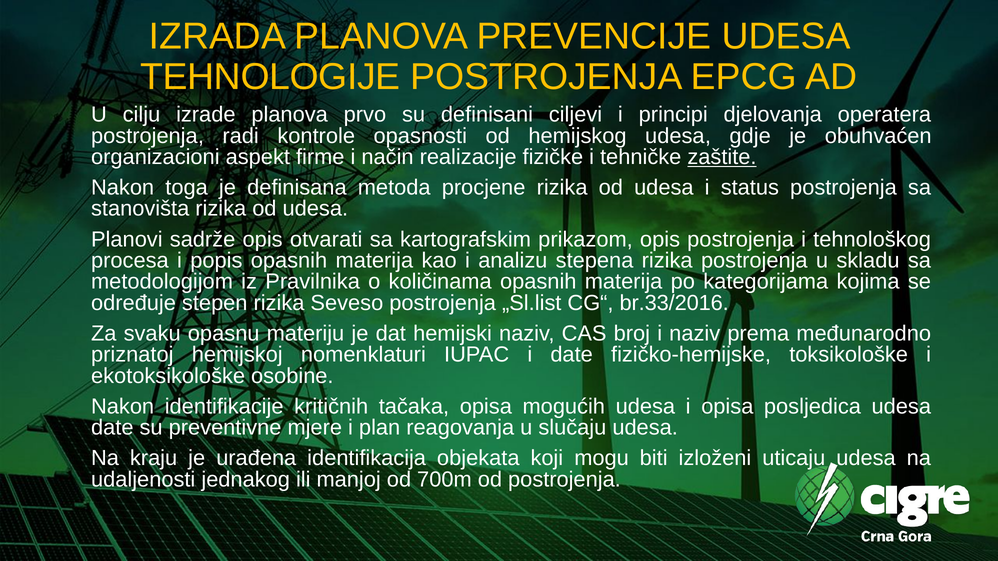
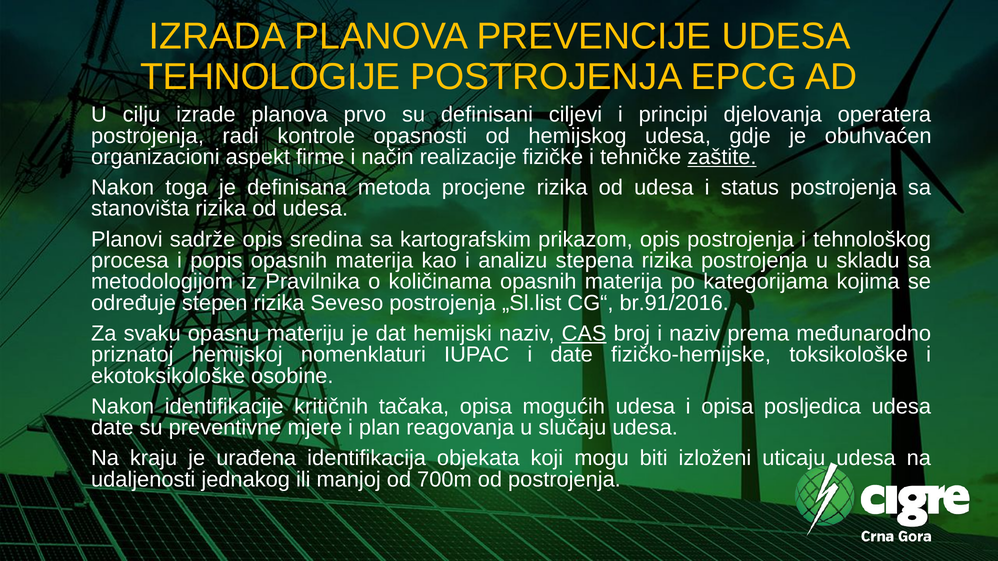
otvarati: otvarati -> sredina (326, 239)
br.33/2016: br.33/2016 -> br.91/2016 (674, 303)
CAS underline: none -> present (584, 334)
